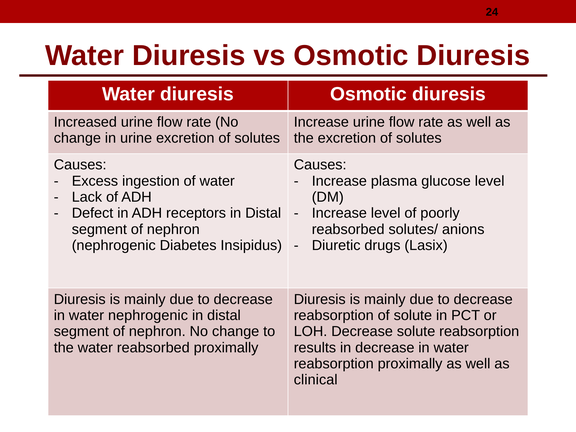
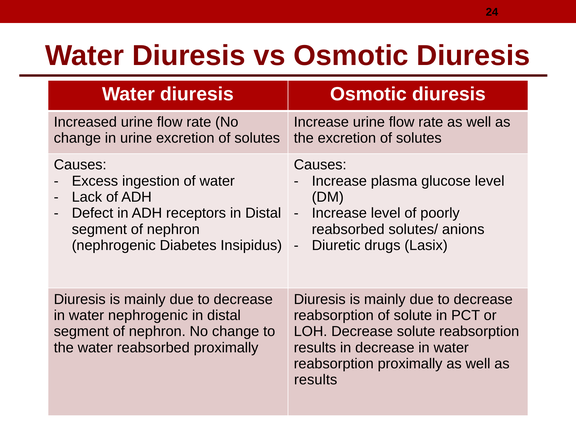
clinical: clinical -> results (316, 380)
